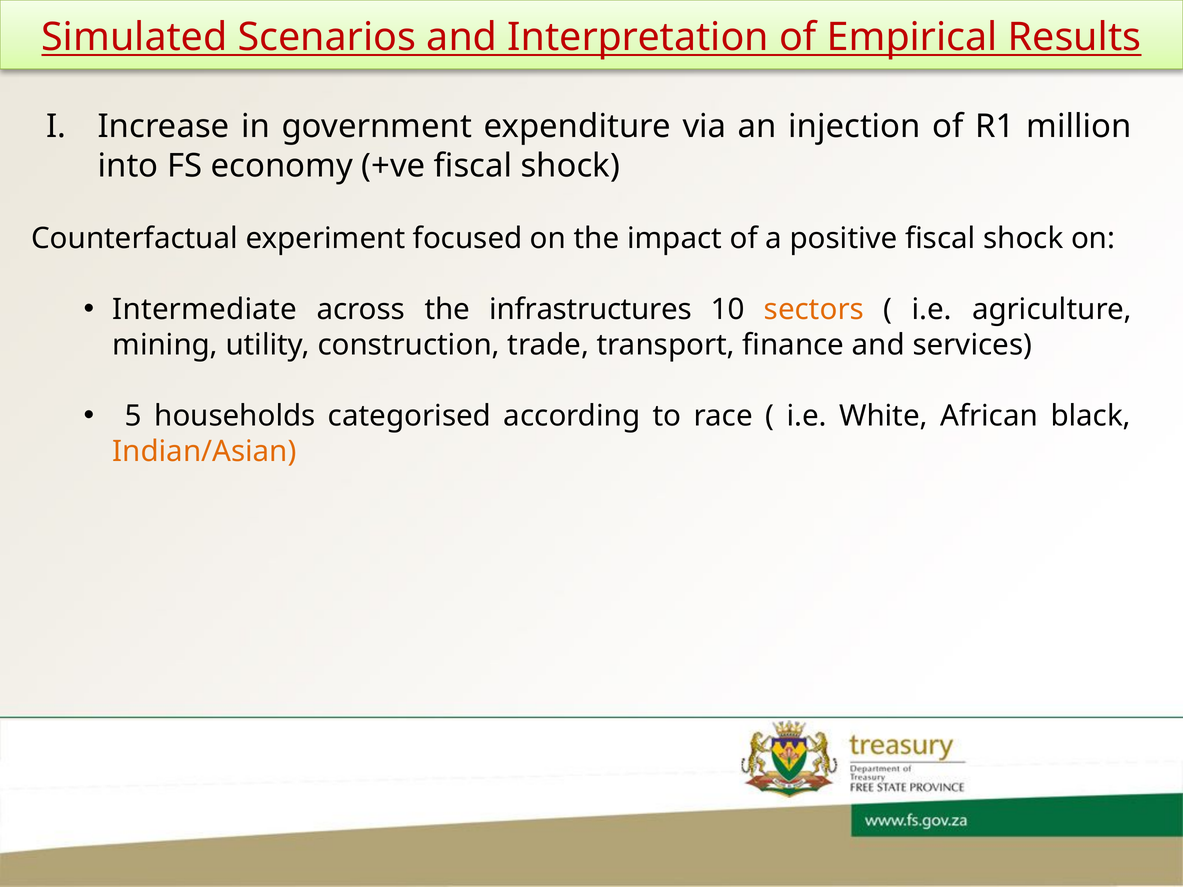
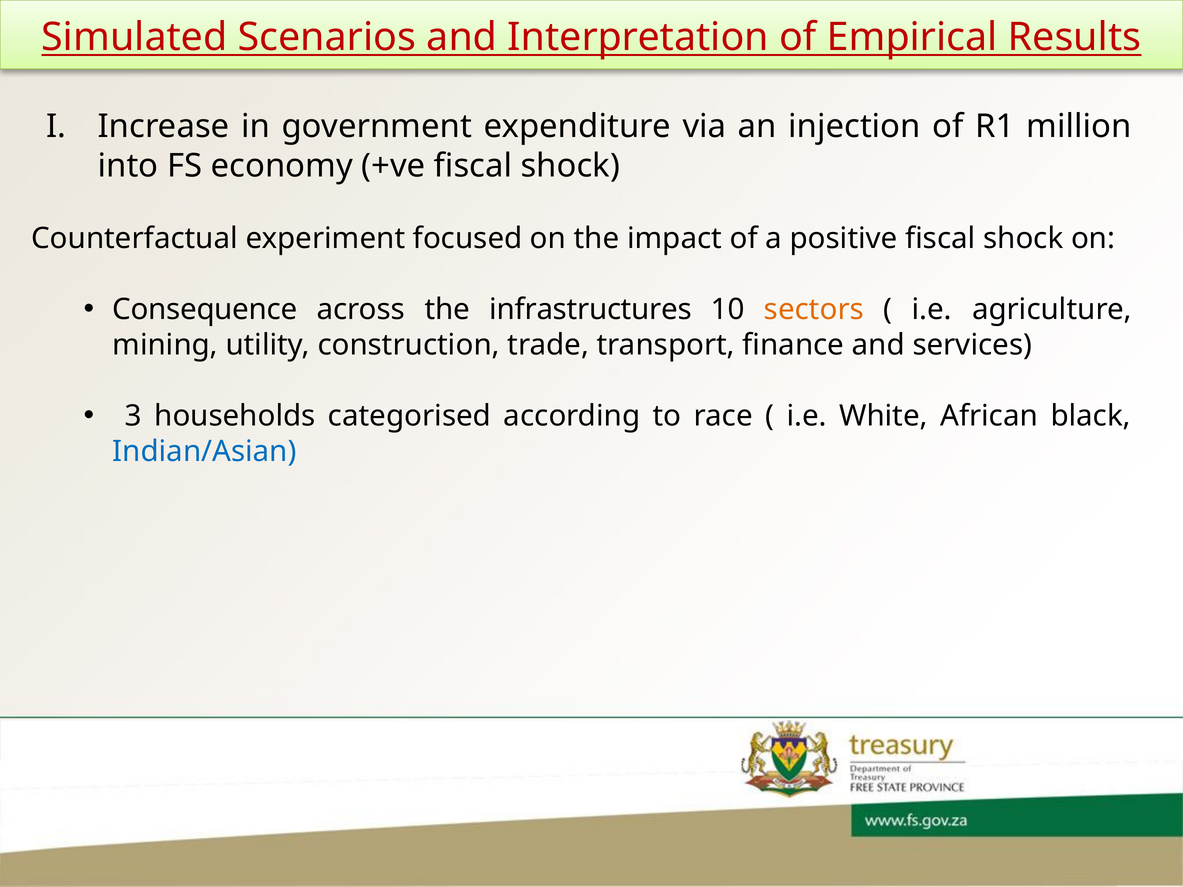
Intermediate: Intermediate -> Consequence (205, 310)
5: 5 -> 3 (133, 416)
Indian/Asian colour: orange -> blue (205, 452)
